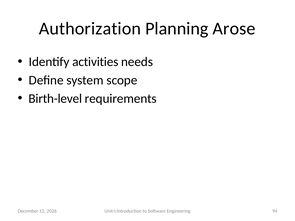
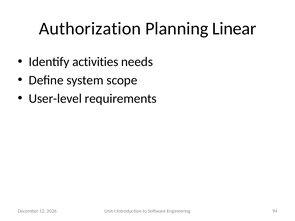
Arose: Arose -> Linear (234, 29)
Birth-level: Birth-level -> User-level (55, 99)
